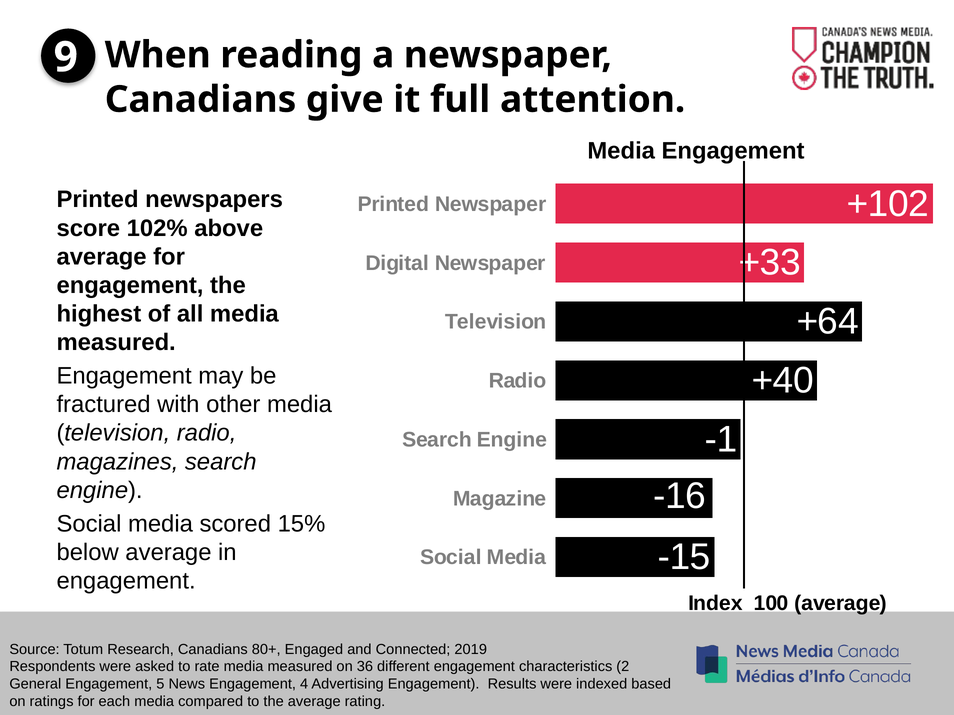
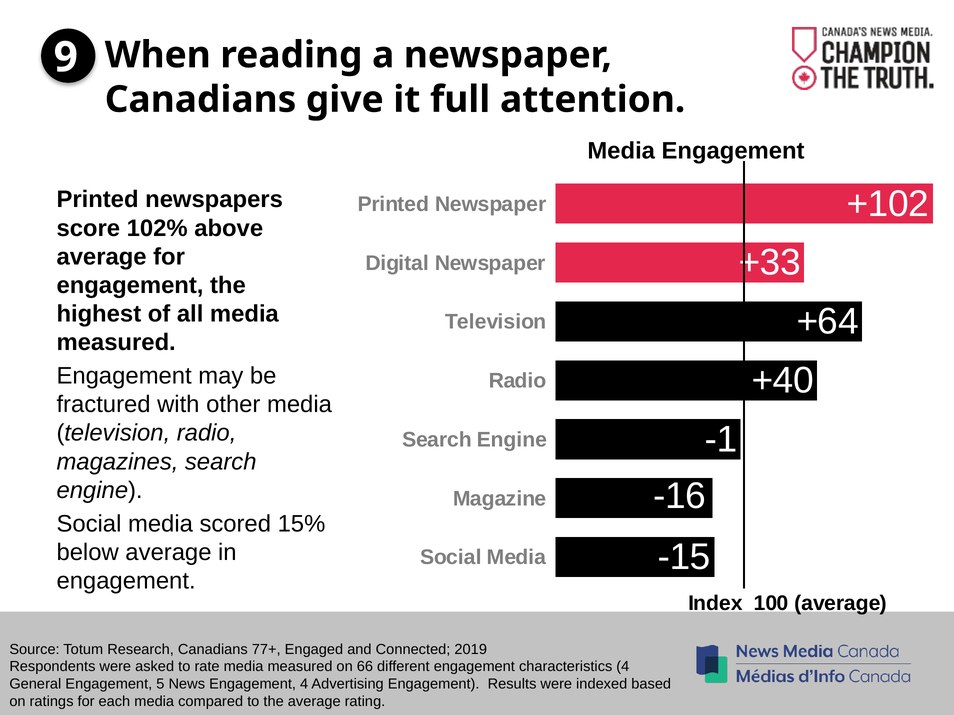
80+: 80+ -> 77+ (266, 650)
36: 36 -> 66 (365, 667)
characteristics 2: 2 -> 4 (623, 667)
